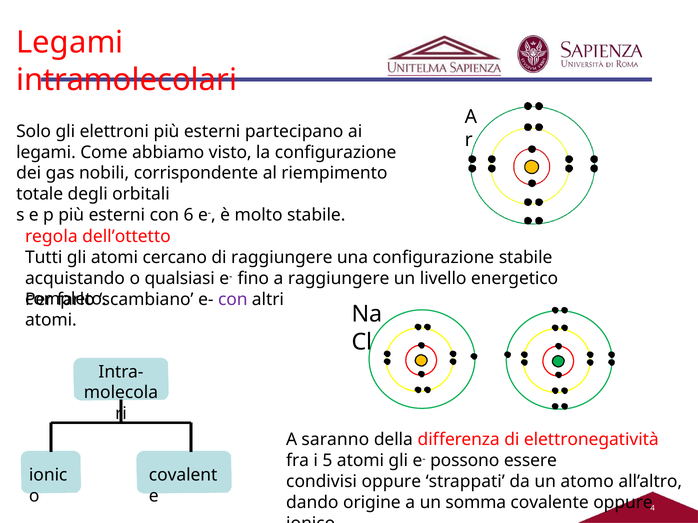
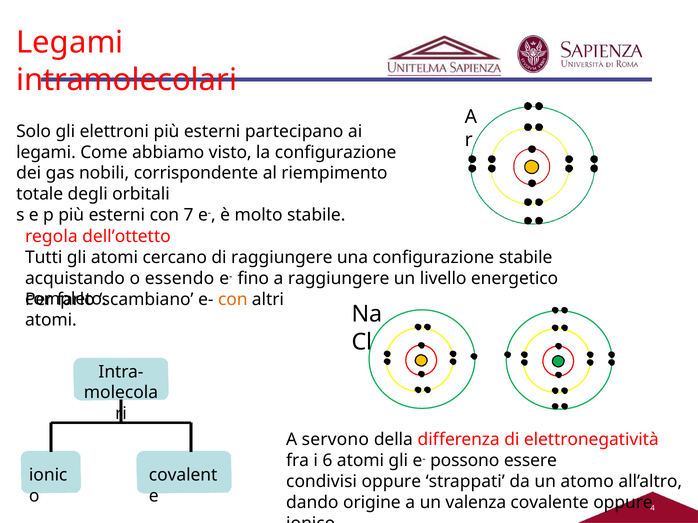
6: 6 -> 7 (189, 215)
qualsiasi: qualsiasi -> essendo (180, 279)
con colour: purple -> orange (233, 300)
saranno: saranno -> servono (335, 440)
5: 5 -> 6 (327, 461)
somma: somma -> valenza (476, 503)
